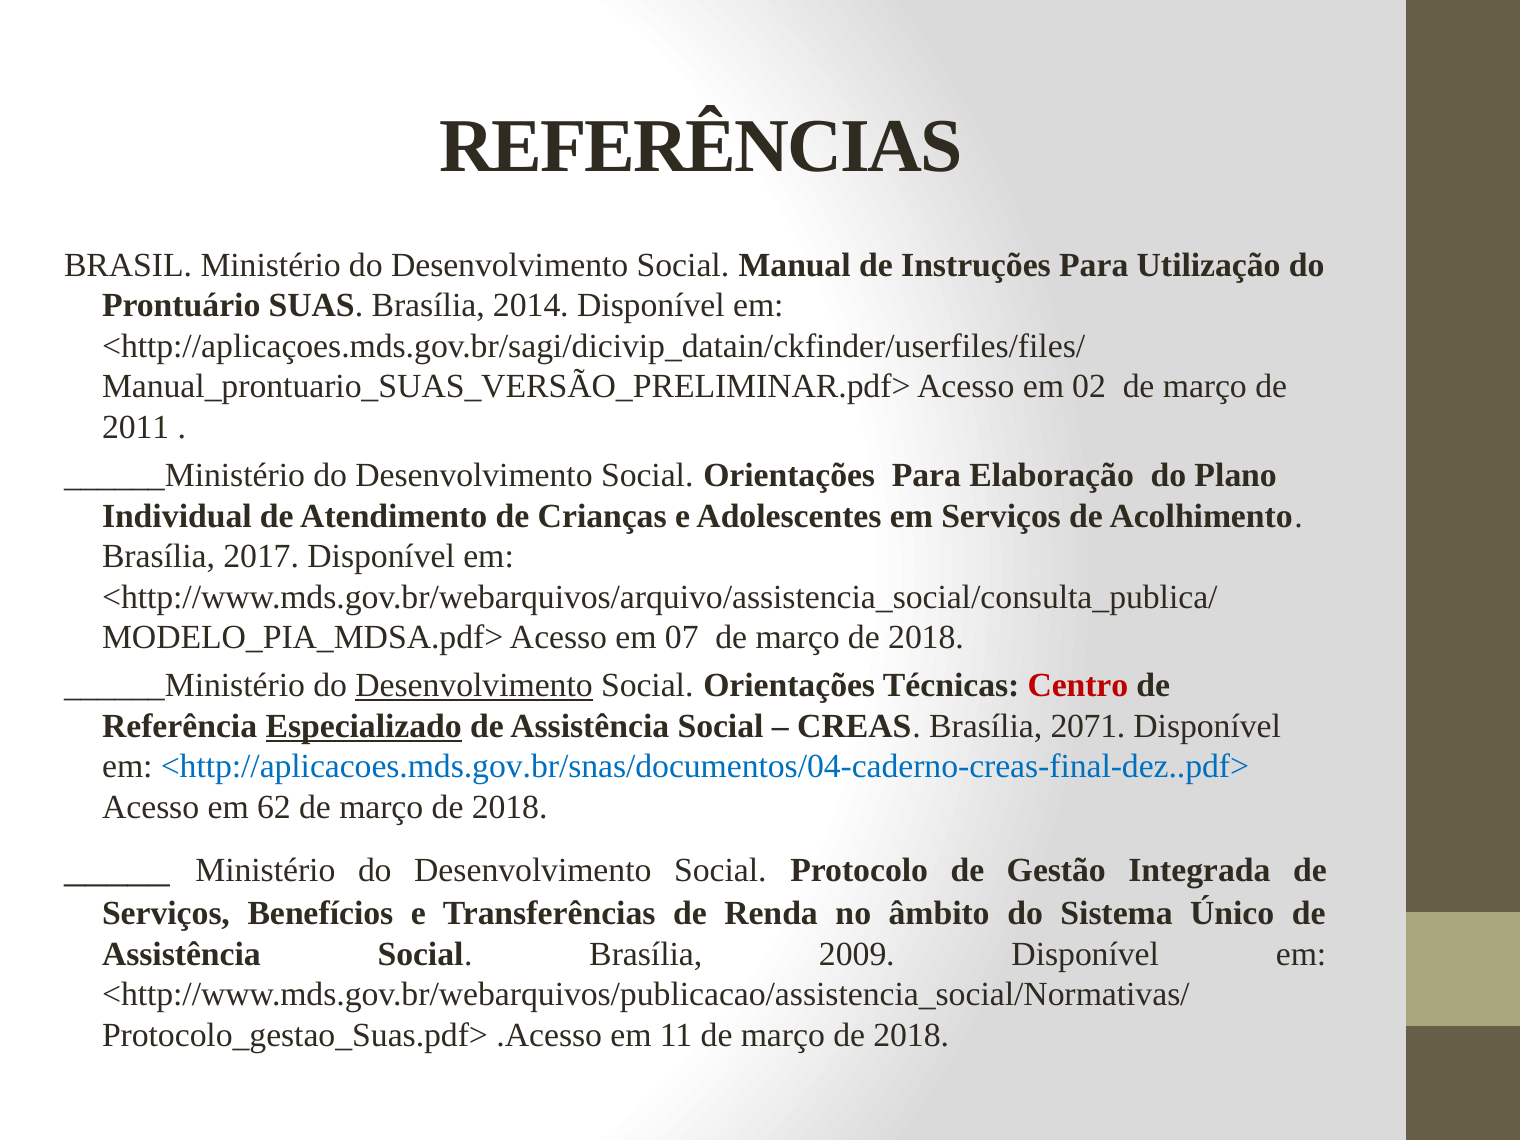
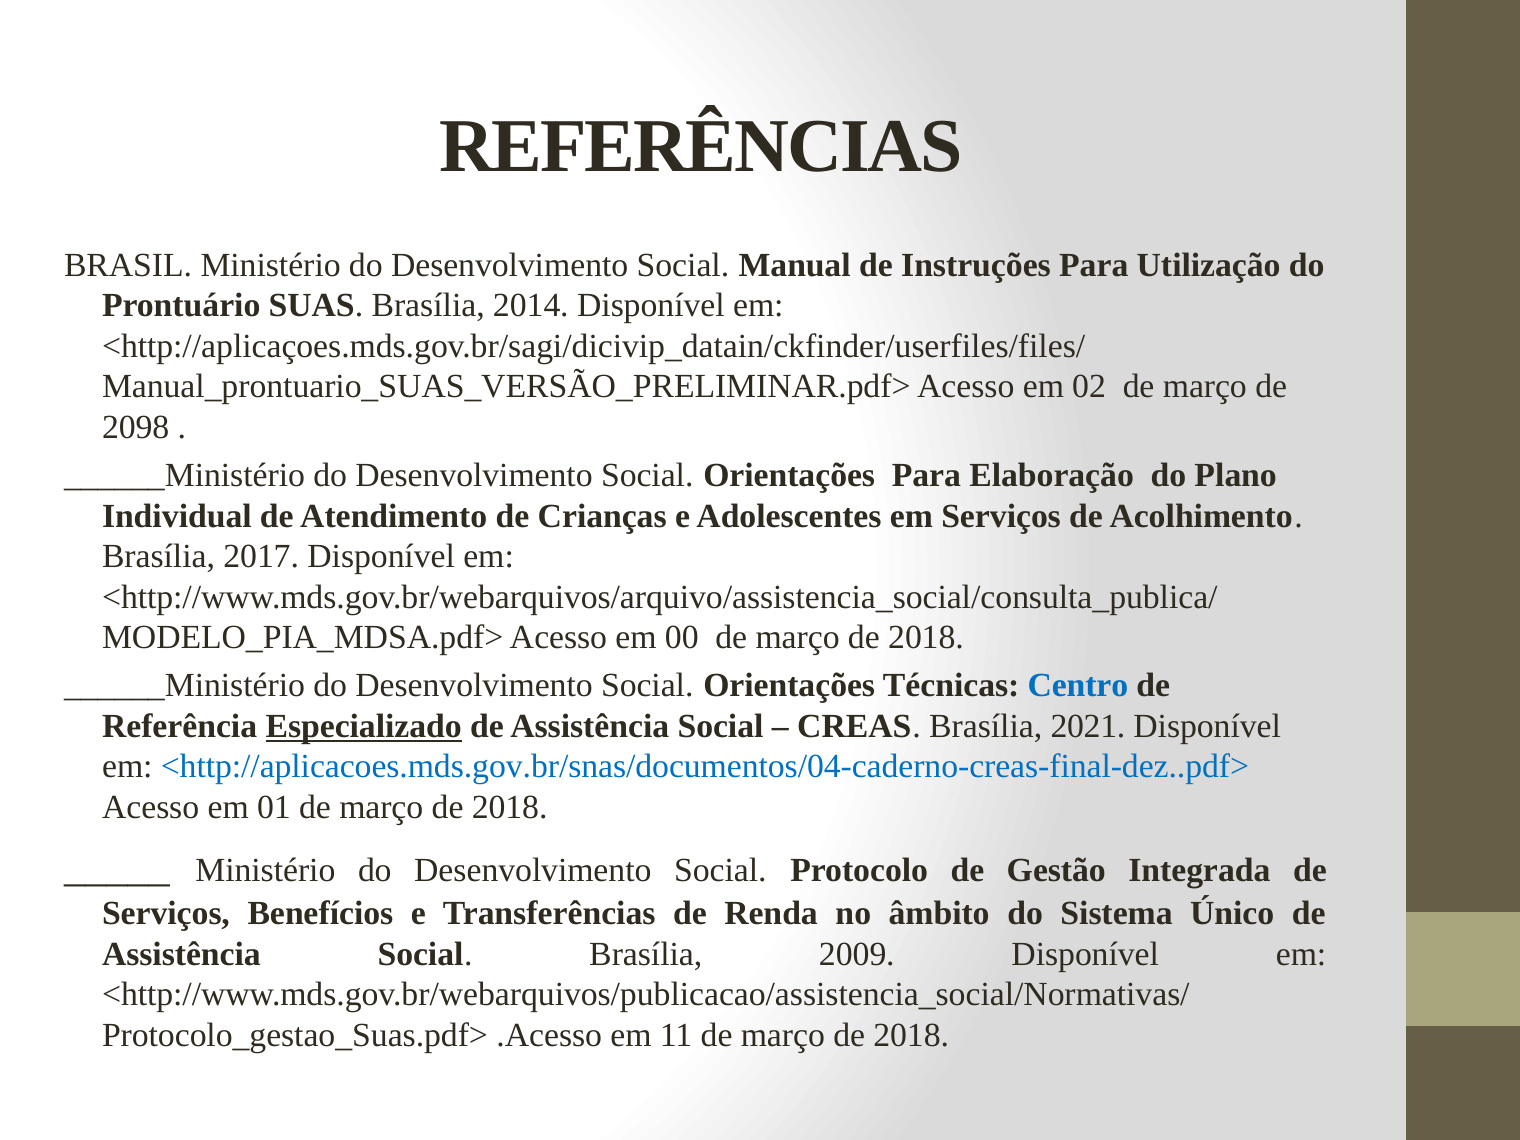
2011: 2011 -> 2098 (136, 427)
07: 07 -> 00 (682, 637)
Desenvolvimento underline: present -> none (474, 686)
Centro colour: red -> blue (1078, 686)
2071: 2071 -> 2021 (1088, 726)
62: 62 -> 01 (274, 807)
